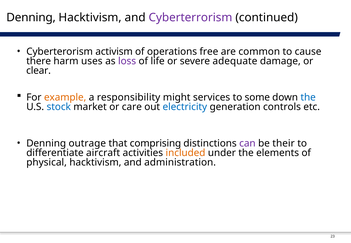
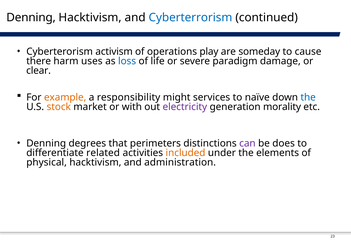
Cyberterrorism colour: purple -> blue (190, 17)
free: free -> play (209, 52)
common: common -> someday (259, 52)
loss colour: purple -> blue (127, 61)
adequate: adequate -> paradigm (235, 61)
some: some -> naïve (257, 97)
stock colour: blue -> orange (59, 107)
care: care -> with (132, 107)
electricity colour: blue -> purple (185, 107)
controls: controls -> morality (282, 107)
outrage: outrage -> degrees (87, 143)
comprising: comprising -> perimeters (155, 143)
their: their -> does (284, 143)
aircraft: aircraft -> related (103, 153)
